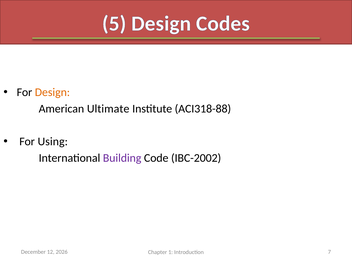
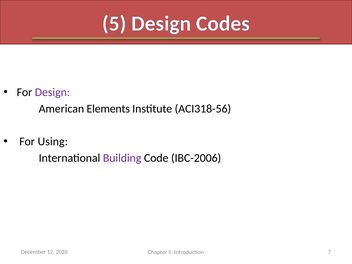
Design colour: orange -> purple (52, 92)
Ultimate: Ultimate -> Elements (108, 109)
ACI318-88: ACI318-88 -> ACI318-56 (203, 109)
IBC-2002: IBC-2002 -> IBC-2006 (196, 158)
